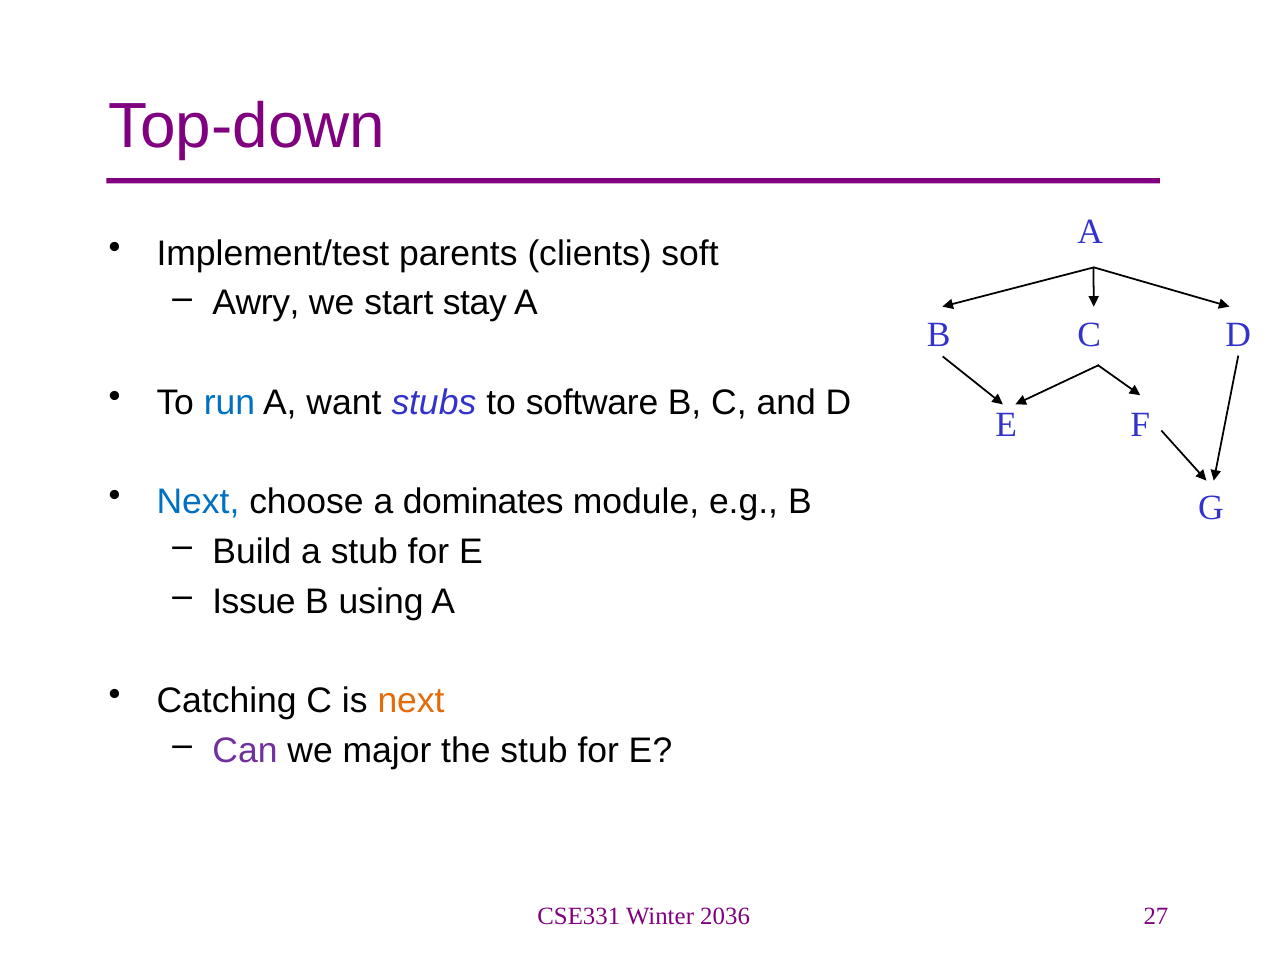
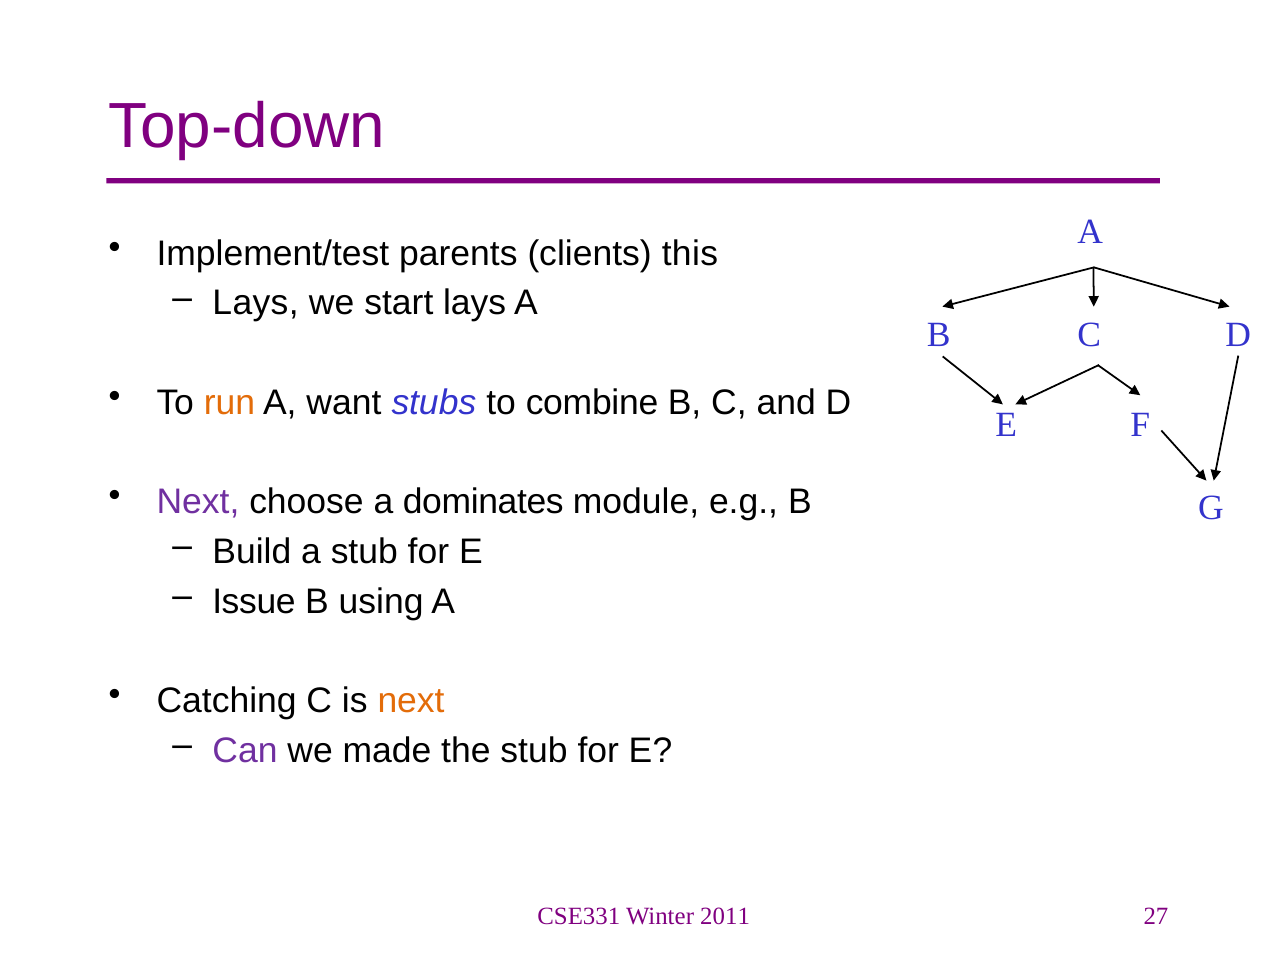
soft: soft -> this (690, 254)
Awry: Awry -> Lays (256, 303)
start stay: stay -> lays (475, 303)
run colour: blue -> orange (229, 403)
software: software -> combine (592, 403)
Next colour: blue -> purple (198, 502)
major: major -> made (387, 751)
2036: 2036 -> 2011 (725, 917)
